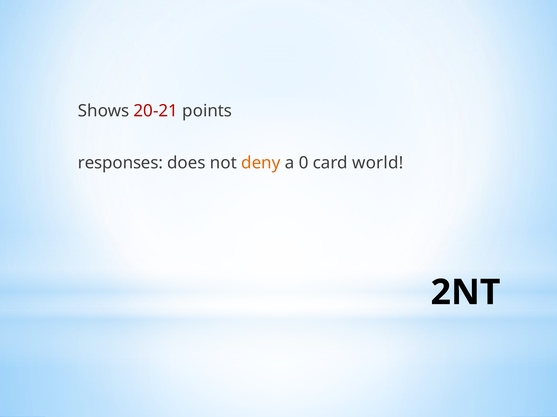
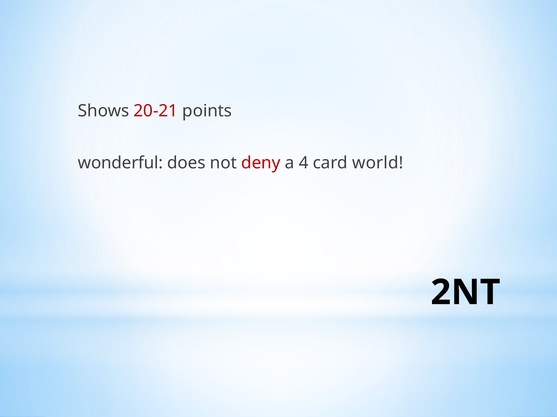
responses: responses -> wonderful (120, 163)
deny colour: orange -> red (261, 163)
0: 0 -> 4 (304, 163)
